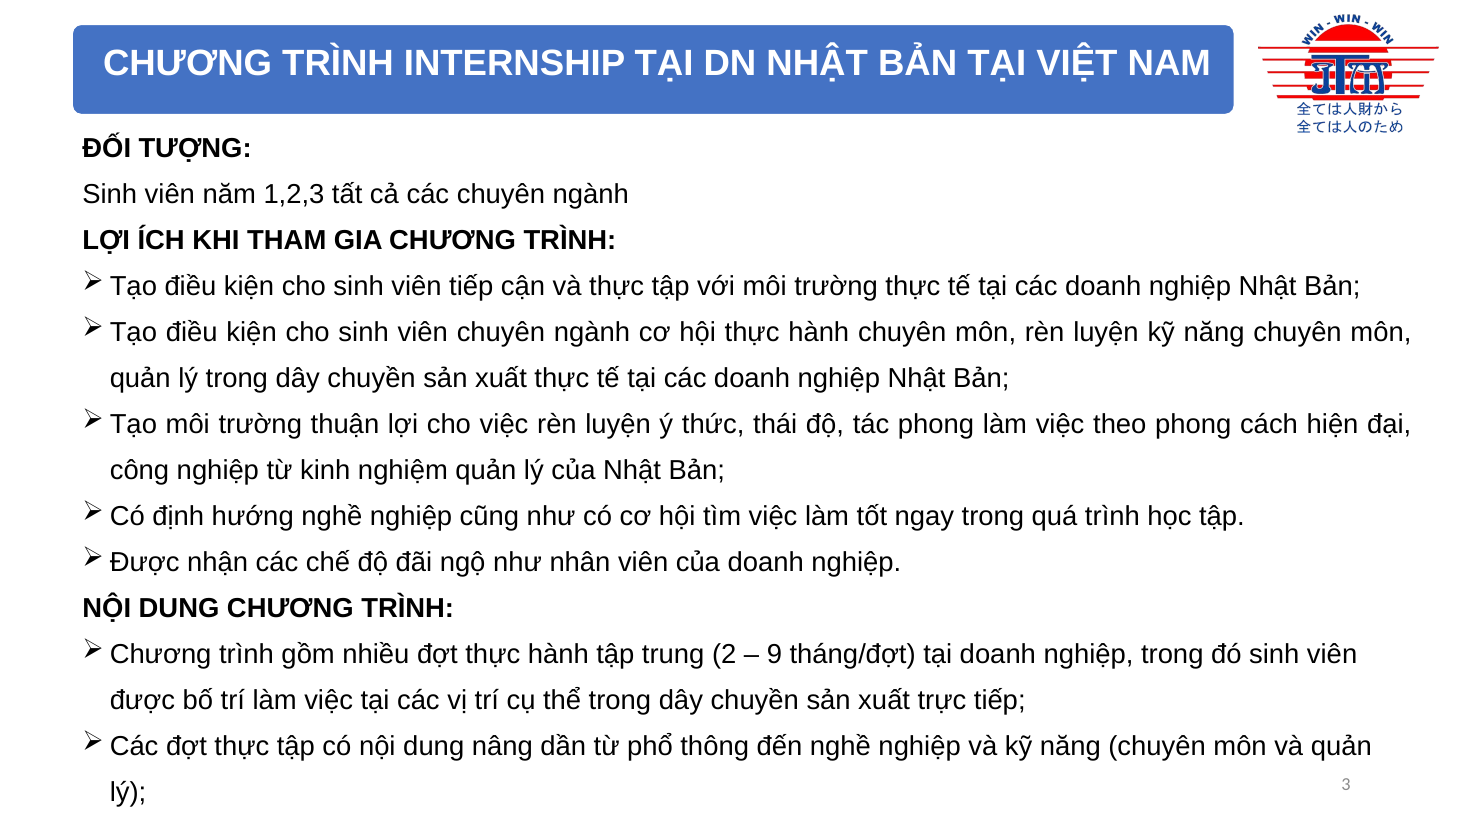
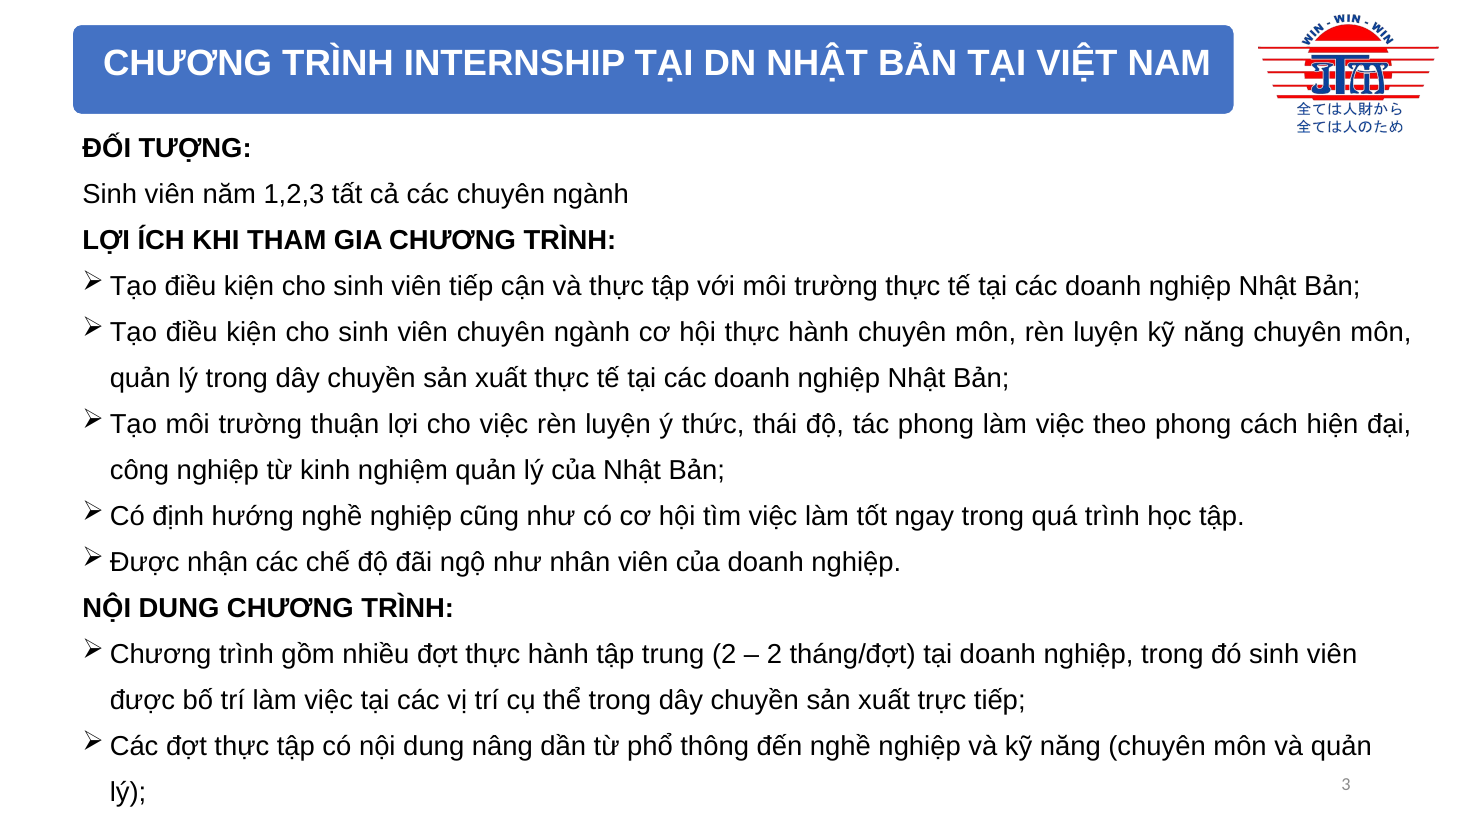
9: 9 -> 2 (774, 654)
